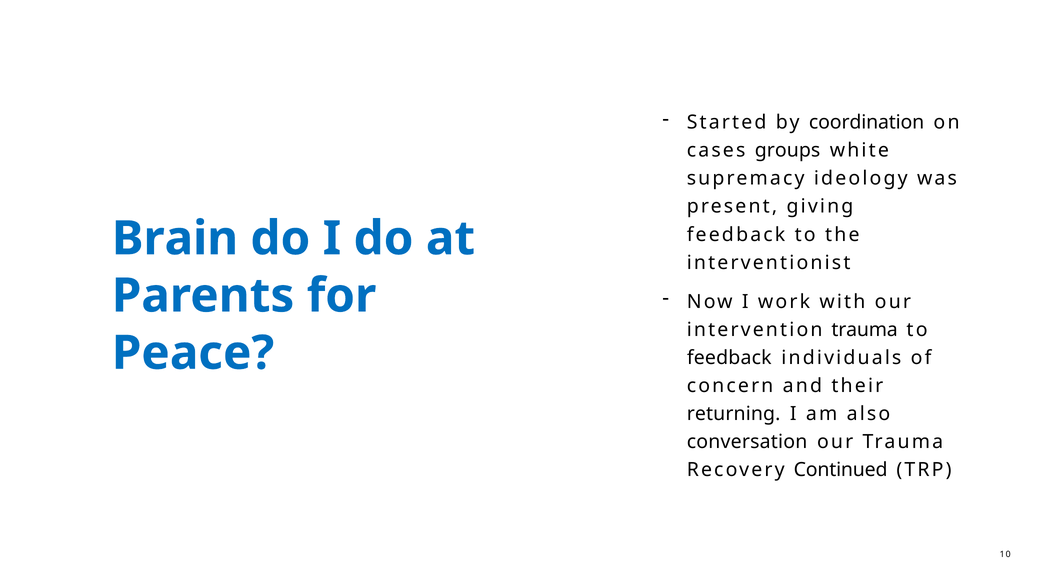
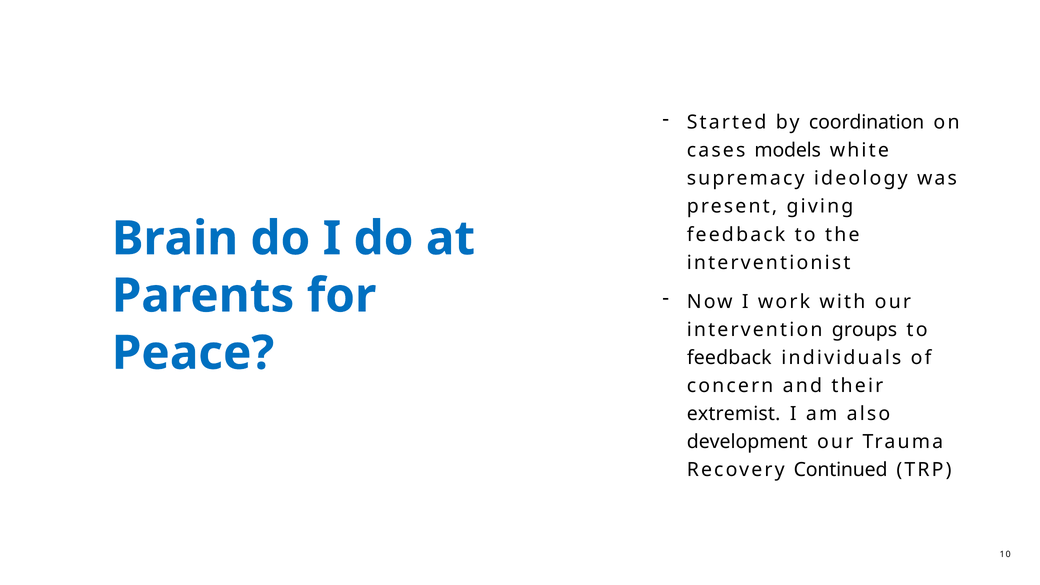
groups: groups -> models (788, 150)
intervention trauma: trauma -> groups (865, 330)
returning: returning -> extremist (734, 414)
conversation: conversation -> development (747, 442)
